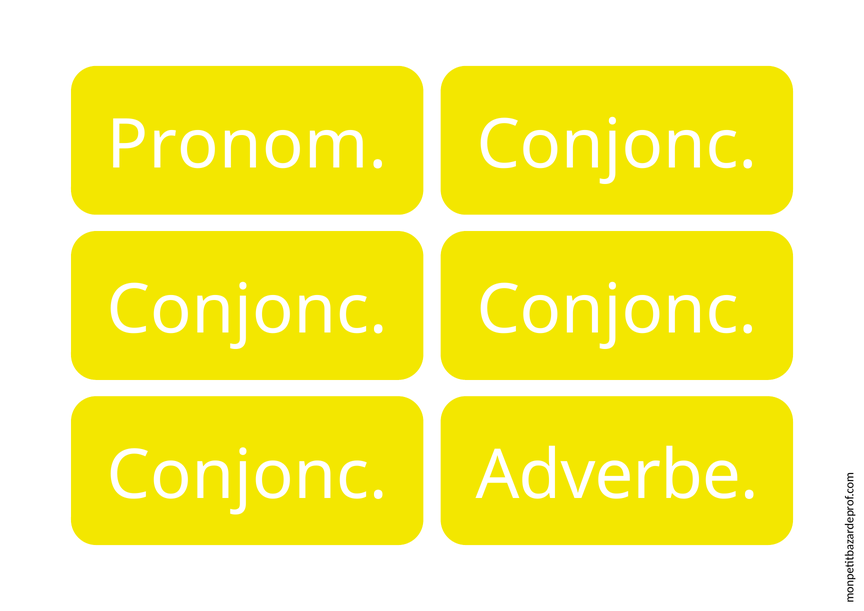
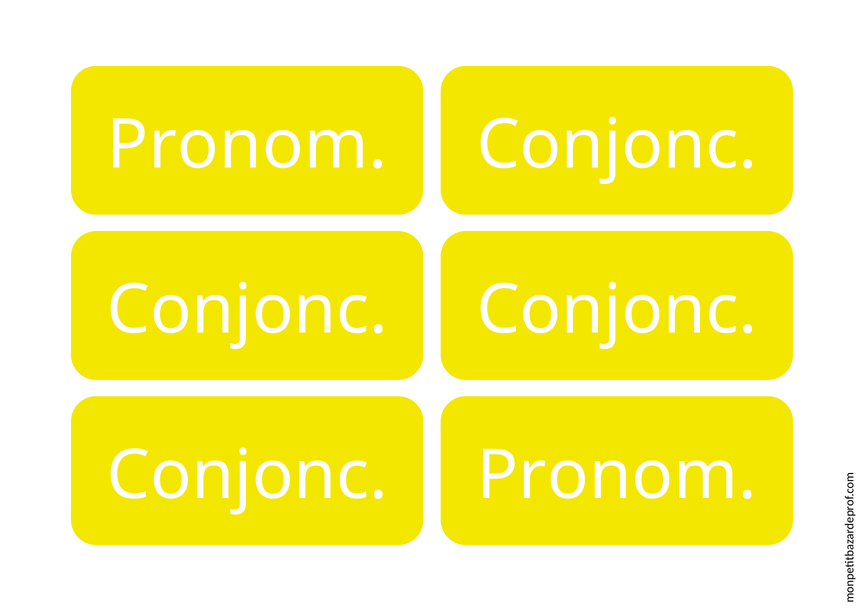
Conjonc Adverbe: Adverbe -> Pronom (617, 475)
